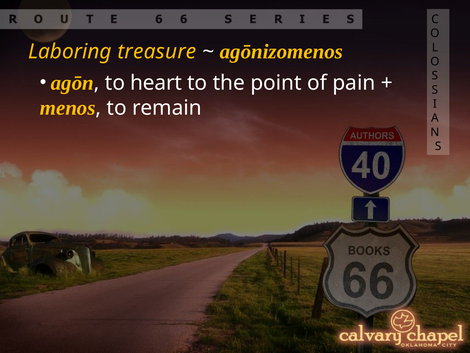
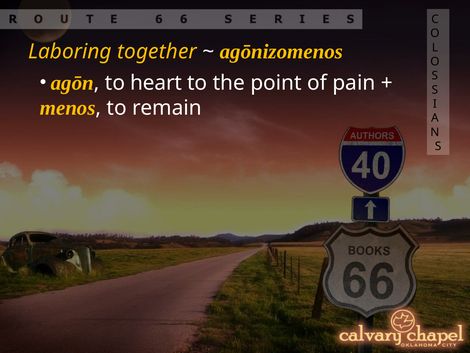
treasure: treasure -> together (157, 52)
